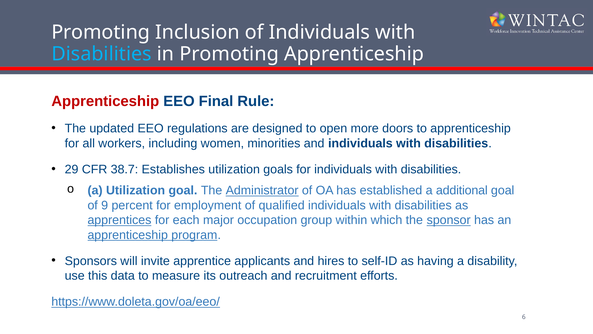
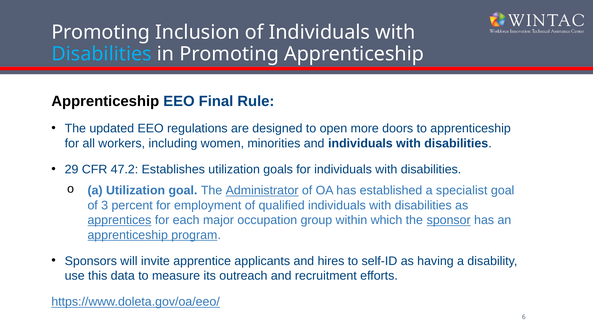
Apprenticeship colour: red -> black (105, 101)
38.7: 38.7 -> 47.2 (124, 169)
additional: additional -> specialist (462, 190)
9: 9 -> 3 (105, 205)
